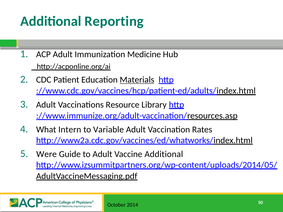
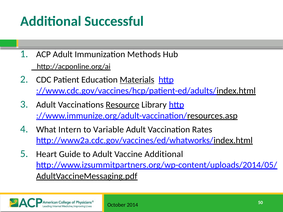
Reporting: Reporting -> Successful (114, 21)
Medicine: Medicine -> Methods (144, 54)
Resource underline: none -> present (123, 105)
Were: Were -> Heart (47, 154)
